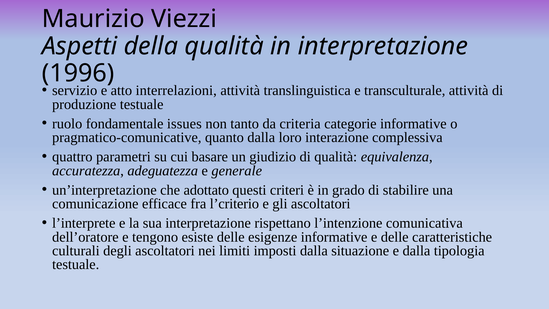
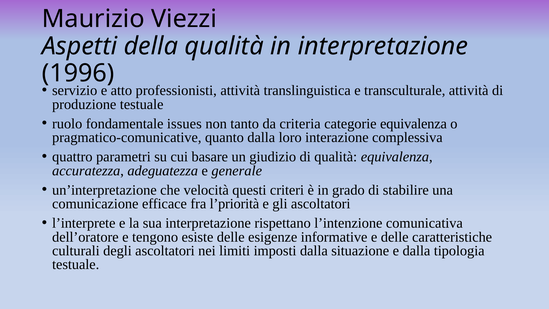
interrelazioni: interrelazioni -> professionisti (176, 91)
categorie informative: informative -> equivalenza (413, 124)
adottato: adottato -> velocità (206, 190)
l’criterio: l’criterio -> l’priorità (234, 204)
